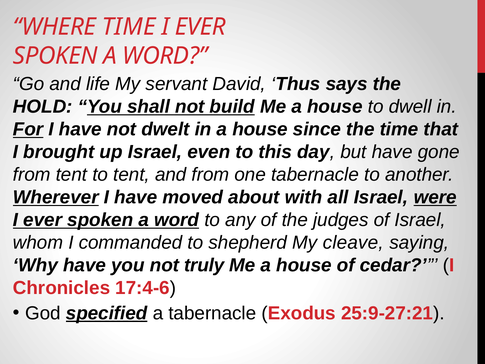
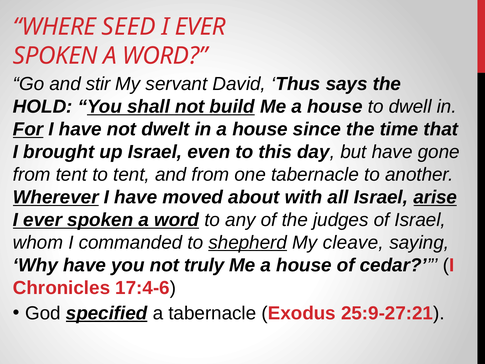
WHERE TIME: TIME -> SEED (129, 27)
life: life -> stir (98, 84)
were: were -> arise (435, 197)
shepherd underline: none -> present (248, 242)
